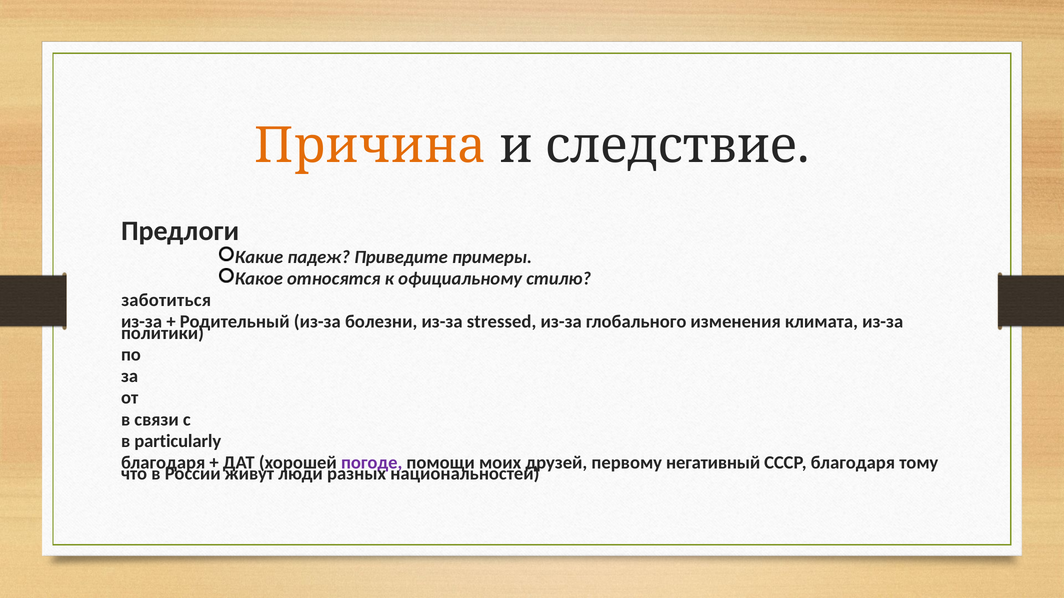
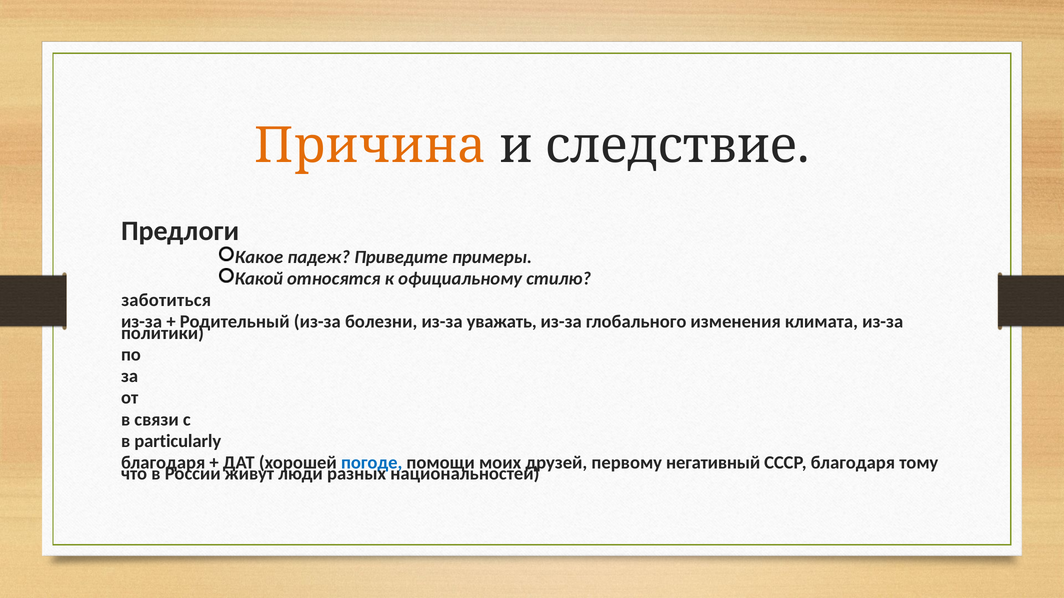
Какие: Какие -> Какое (259, 257)
Какое: Какое -> Какой (259, 279)
stressed: stressed -> уважать (502, 322)
погоде colour: purple -> blue (372, 463)
